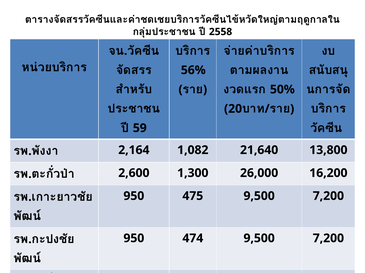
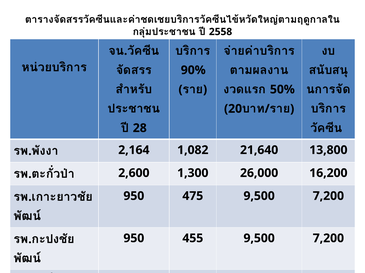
56%: 56% -> 90% (193, 70)
59: 59 -> 28 (140, 128)
474: 474 -> 455 (193, 239)
